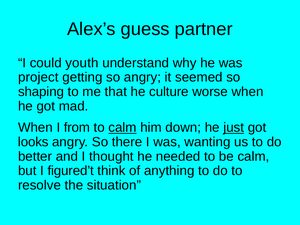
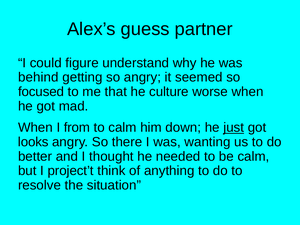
youth: youth -> figure (82, 63)
project: project -> behind (38, 77)
shaping: shaping -> focused (41, 92)
calm underline: present -> none (122, 128)
figured’t: figured’t -> project’t (71, 171)
